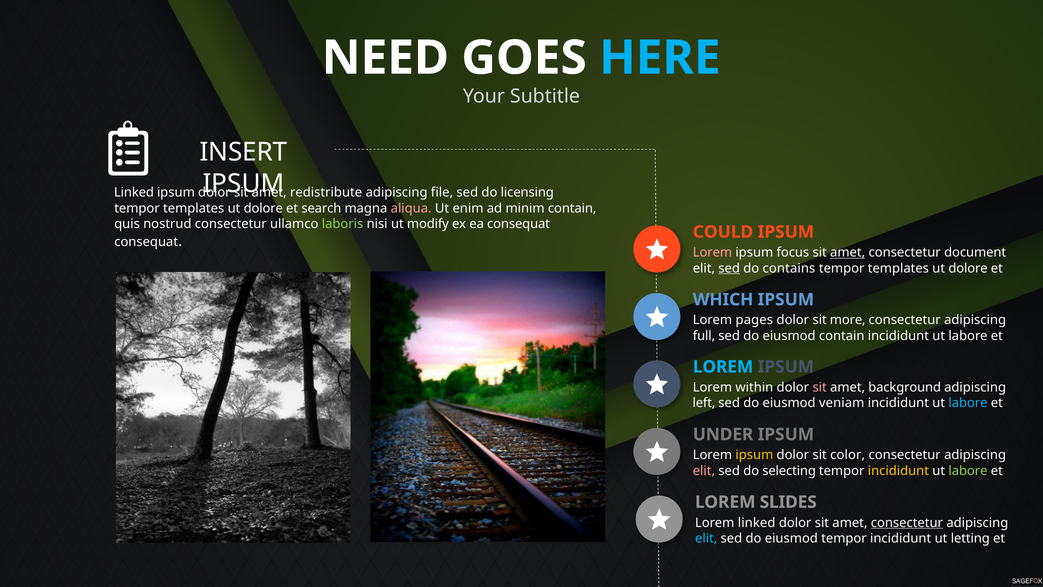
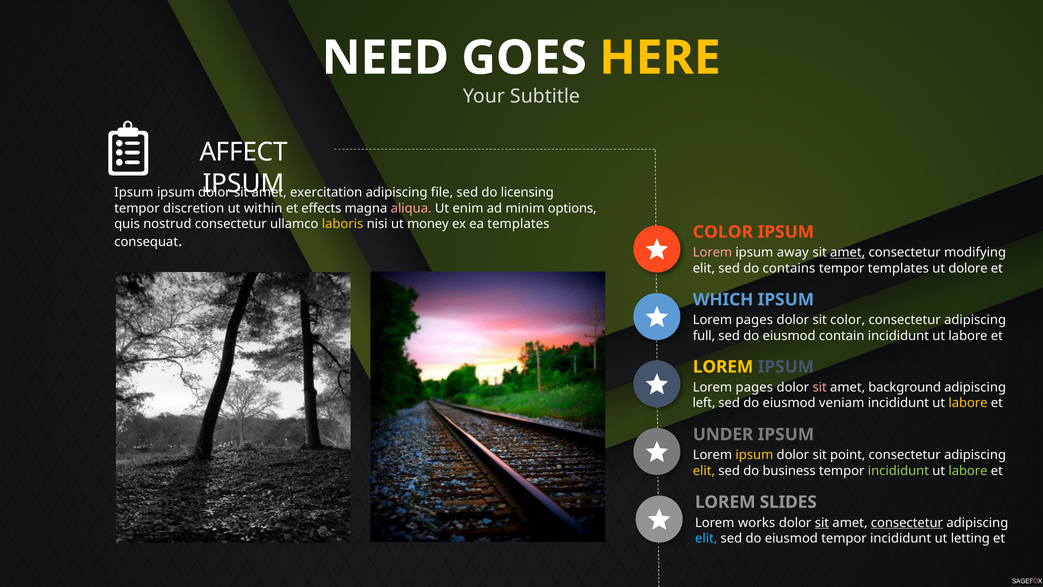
HERE colour: light blue -> yellow (660, 58)
INSERT: INSERT -> AFFECT (244, 152)
Linked: Linked -> Ipsum (134, 192)
redistribute: redistribute -> exercitation (326, 192)
templates: templates -> discretion (194, 208)
dolore: dolore -> within (263, 208)
search: search -> effects (321, 208)
minim contain: contain -> options (572, 208)
laboris colour: light green -> yellow (343, 224)
modify: modify -> money (428, 224)
ea consequat: consequat -> templates (518, 224)
COULD: COULD -> COLOR (723, 232)
focus: focus -> away (793, 252)
document: document -> modifying (975, 252)
sed underline: present -> none (729, 268)
sit more: more -> color (848, 320)
LOREM colour: light blue -> yellow (723, 367)
within: within -> pages (754, 387)
labore colour: light blue -> yellow (968, 403)
color: color -> point (848, 455)
elit colour: pink -> yellow (704, 470)
selecting: selecting -> business (789, 470)
incididunt colour: yellow -> light green (898, 470)
Lorem linked: linked -> works (757, 522)
sit underline: none -> present (822, 522)
